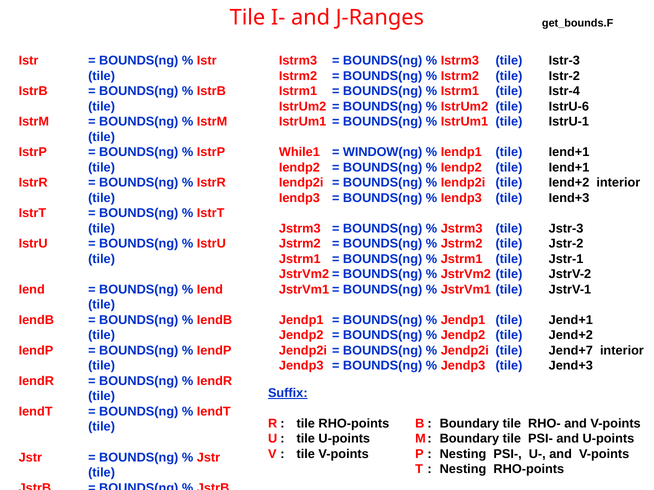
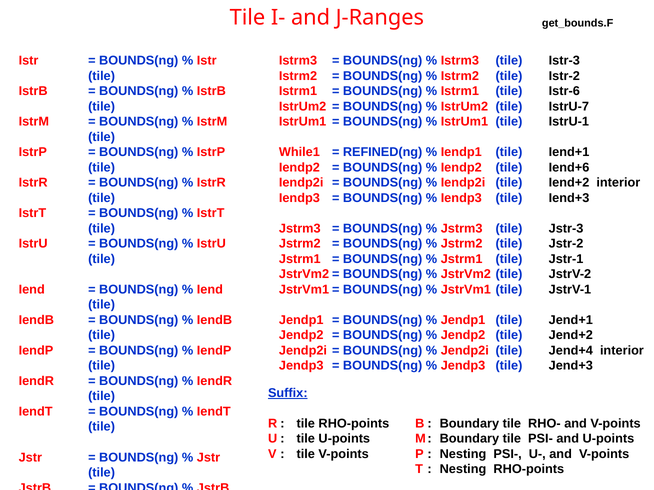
Istr-4: Istr-4 -> Istr-6 (564, 91)
IstrU-6: IstrU-6 -> IstrU-7 (569, 107)
WINDOW(ng: WINDOW(ng -> REFINED(ng (383, 152)
Iendp2 tile Iend+1: Iend+1 -> Iend+6 (569, 168)
Jend+7: Jend+7 -> Jend+4 (571, 351)
